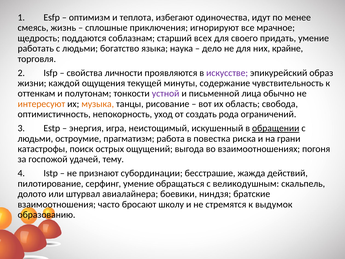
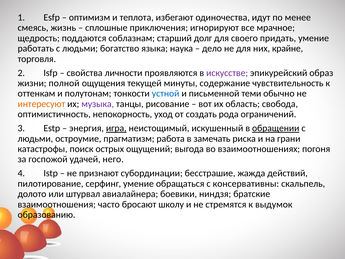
всех: всех -> долг (203, 38)
каждой: каждой -> полной (64, 83)
устной colour: purple -> blue (166, 93)
лица: лица -> теми (251, 93)
музыка colour: orange -> purple (98, 104)
игра underline: none -> present (116, 128)
повестка: повестка -> замечать (212, 138)
тему: тему -> него (113, 159)
великодушным: великодушным -> консервативны (246, 183)
